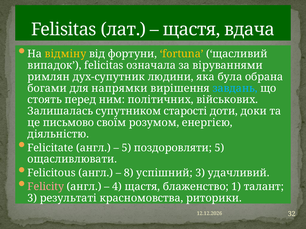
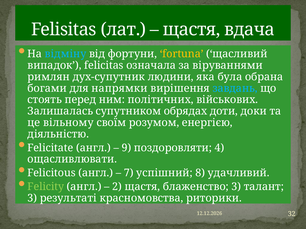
відміну colour: yellow -> light blue (66, 54)
старості: старості -> обрядах (185, 111)
письмово: письмово -> вільному (68, 123)
5: 5 -> 9 (126, 148)
поздоровляти 5: 5 -> 4 (219, 148)
8: 8 -> 7 (129, 173)
успішний 3: 3 -> 8 (200, 173)
Felicity colour: pink -> light green (46, 187)
4: 4 -> 2 (117, 187)
блаженство 1: 1 -> 3 (236, 187)
